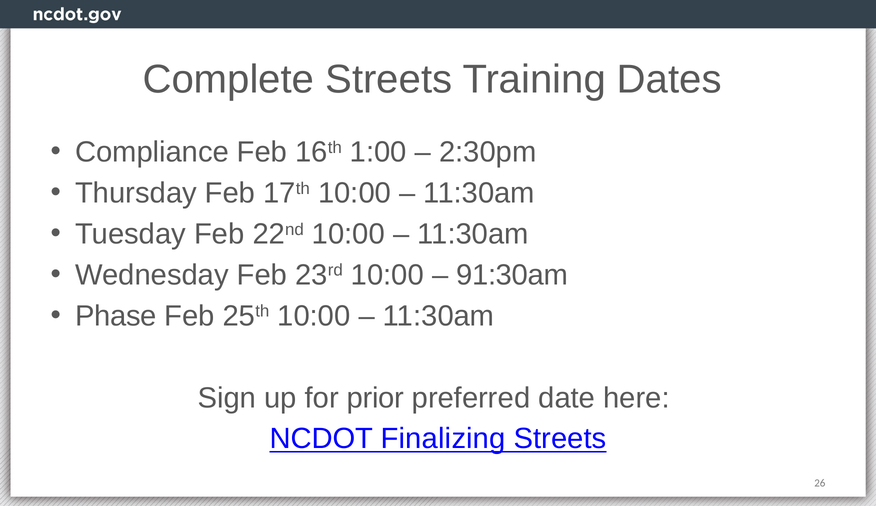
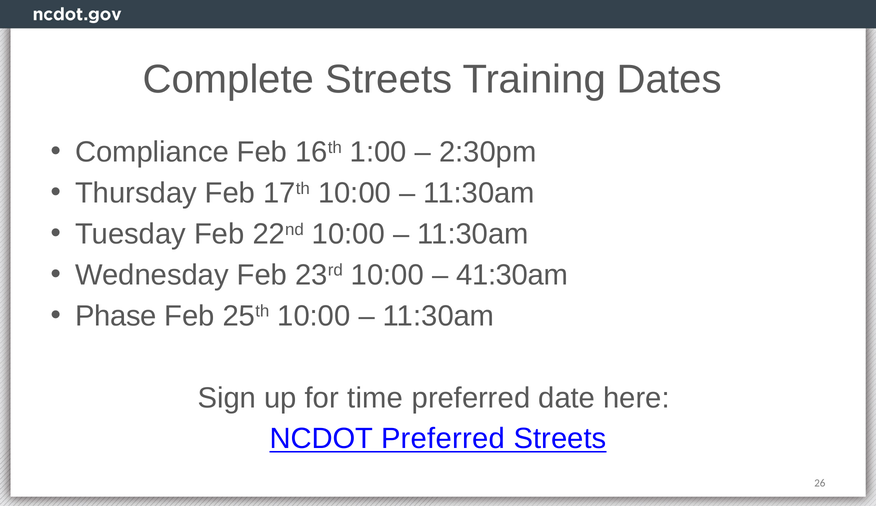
91:30am: 91:30am -> 41:30am (512, 275)
prior: prior -> time (375, 397)
NCDOT Finalizing: Finalizing -> Preferred (443, 438)
